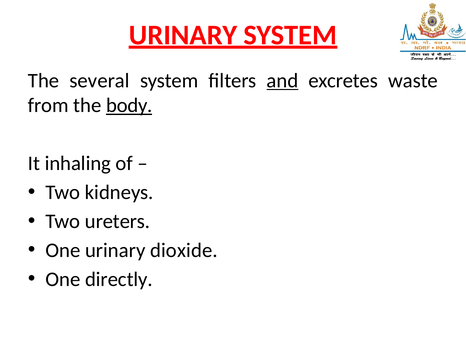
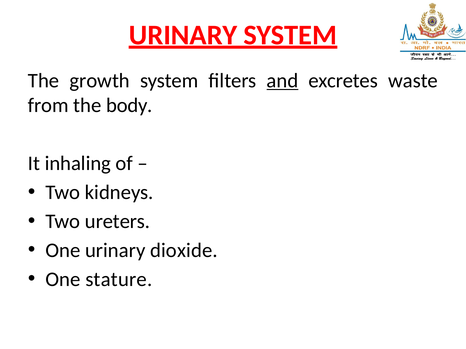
several: several -> growth (100, 81)
body underline: present -> none (129, 106)
directly: directly -> stature (119, 280)
